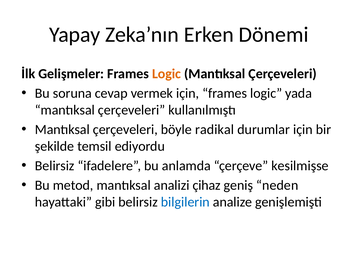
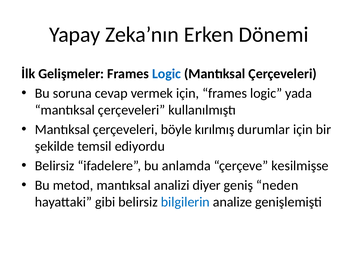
Logic colour: orange -> blue (167, 74)
radikal: radikal -> kırılmış (215, 129)
çihaz: çihaz -> diyer (207, 185)
